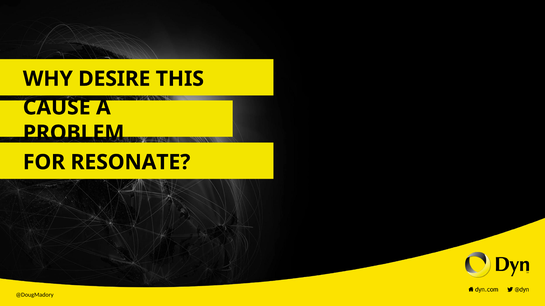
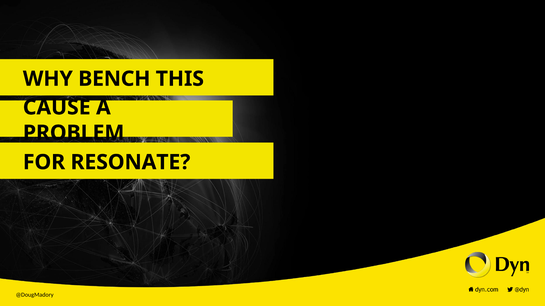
DESIRE: DESIRE -> BENCH (114, 79)
